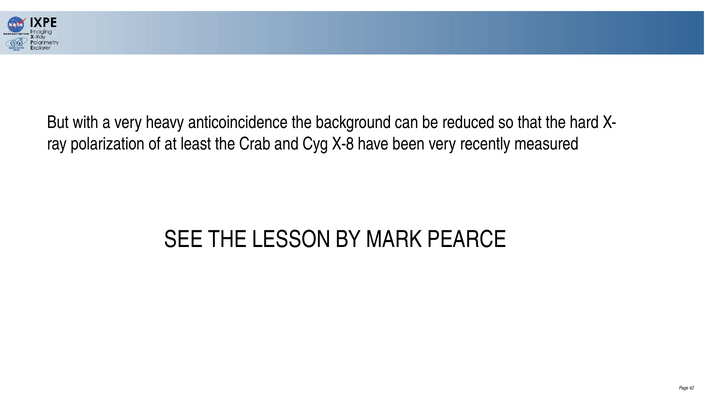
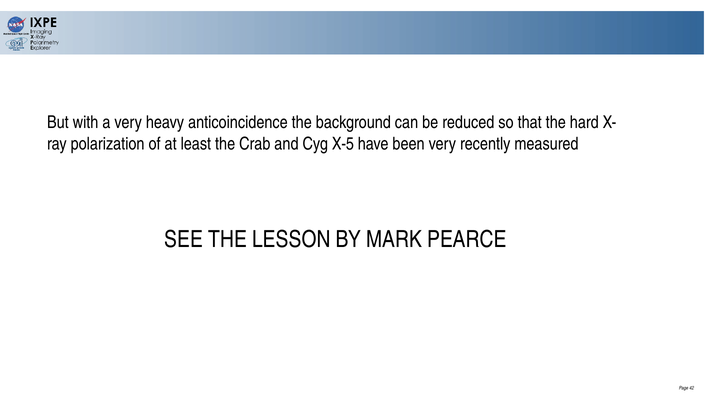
X-8: X-8 -> X-5 (343, 144)
